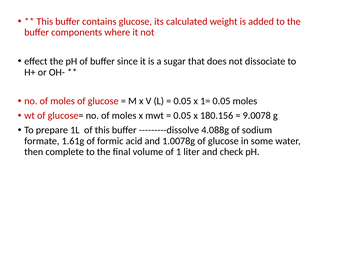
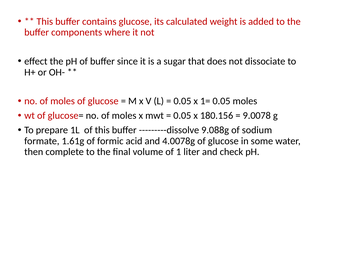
4.088g: 4.088g -> 9.088g (215, 130)
1.0078g: 1.0078g -> 4.0078g (179, 141)
